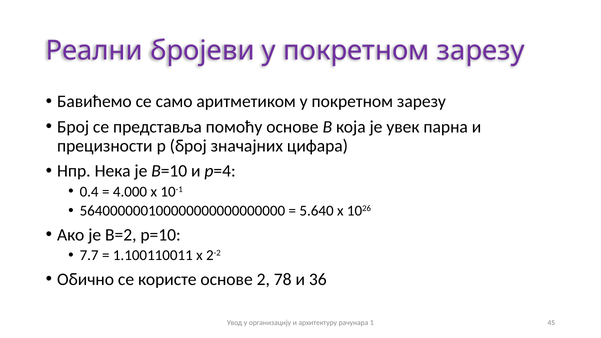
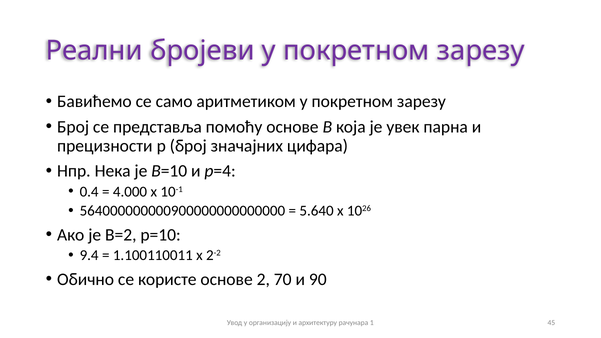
564000000100000000000000000: 564000000100000000000000000 -> 564000000000900000000000000 (182, 211)
7.7: 7.7 -> 9.4 (89, 256)
78: 78 -> 70 (283, 279)
36: 36 -> 90 (318, 279)
